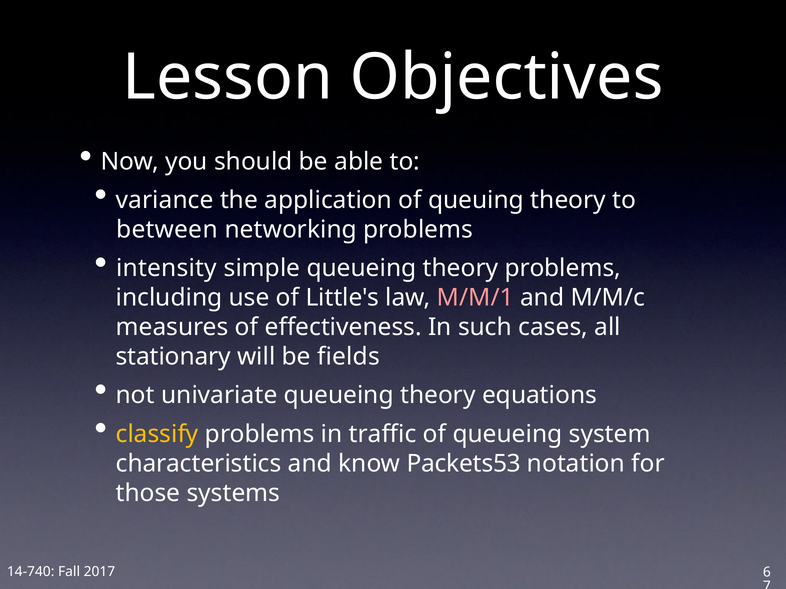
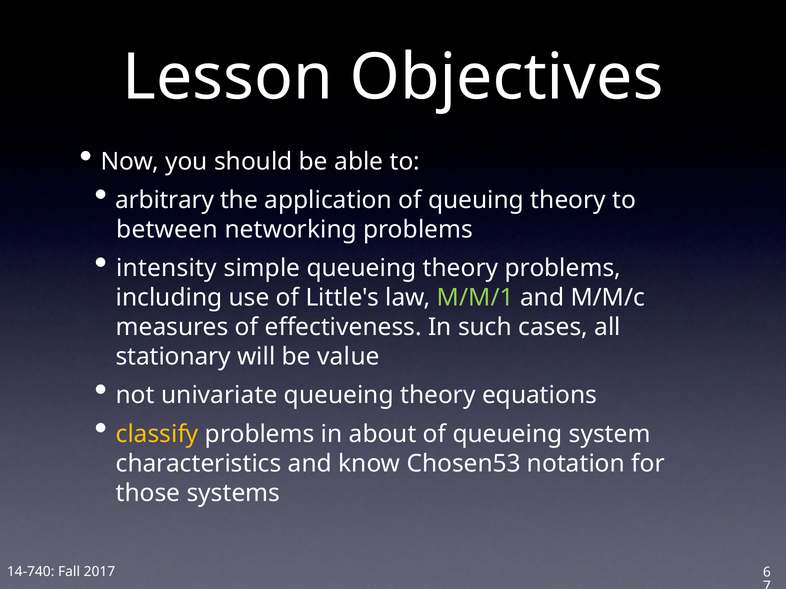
variance: variance -> arbitrary (165, 200)
M/M/1 colour: pink -> light green (475, 298)
fields: fields -> value (349, 357)
traffic: traffic -> about (383, 434)
Packets53: Packets53 -> Chosen53 (464, 464)
